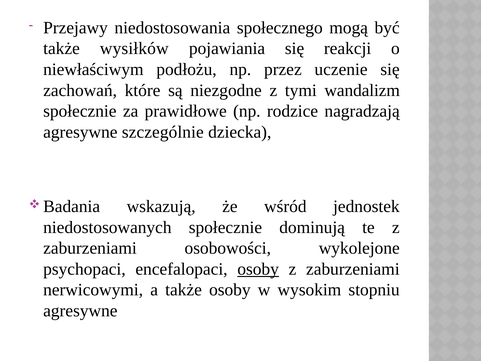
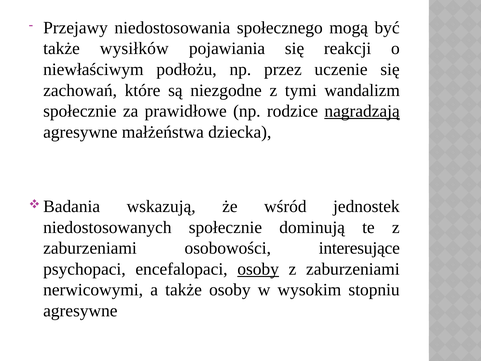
nagradzają underline: none -> present (362, 111)
szczególnie: szczególnie -> małżeństwa (163, 132)
wykolejone: wykolejone -> interesujące (359, 248)
